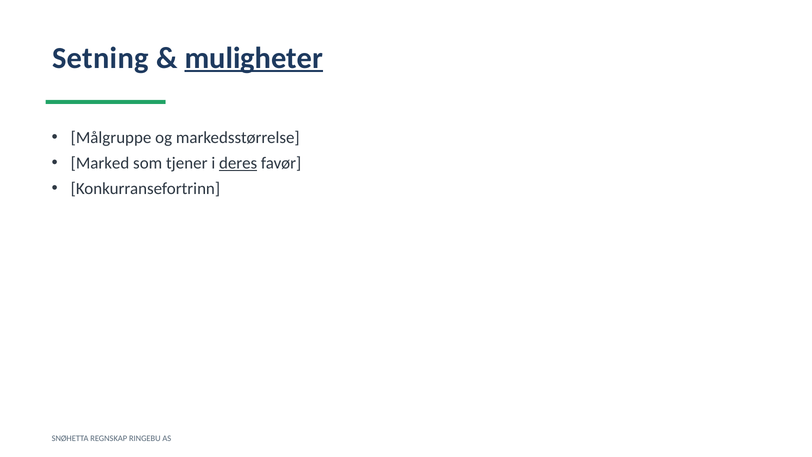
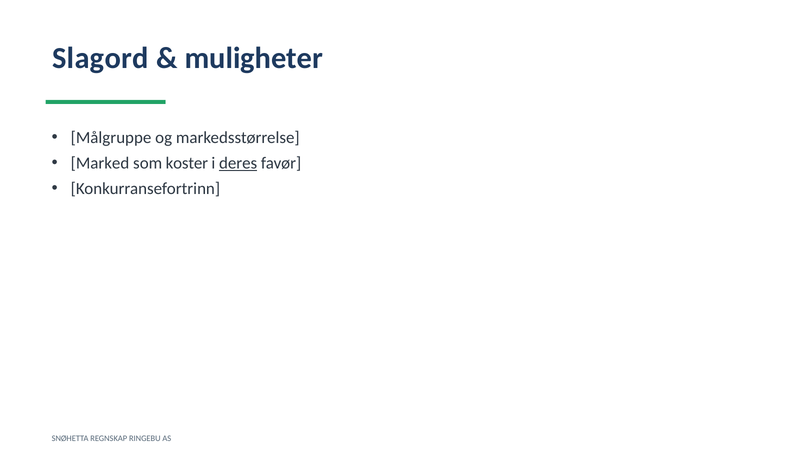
Setning: Setning -> Slagord (100, 58)
muligheter underline: present -> none (254, 58)
tjener: tjener -> koster (187, 163)
